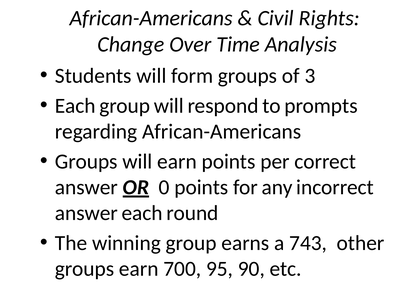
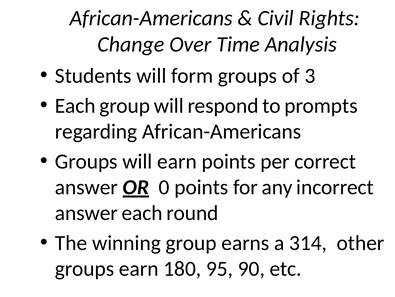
743: 743 -> 314 (308, 242)
700: 700 -> 180 (182, 268)
